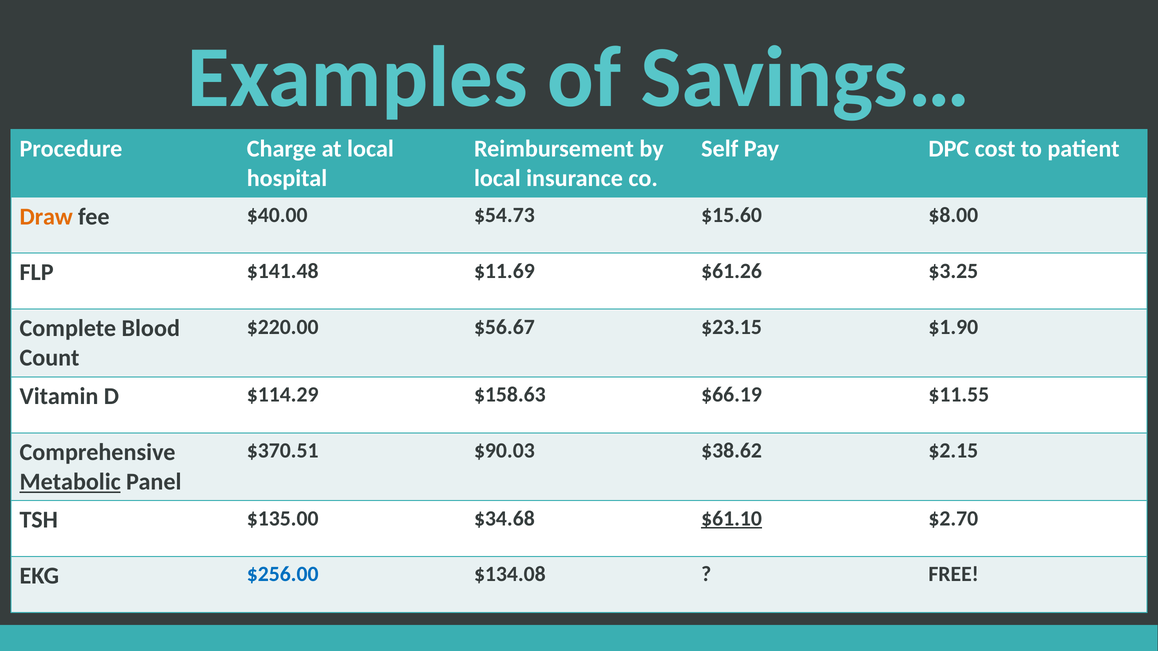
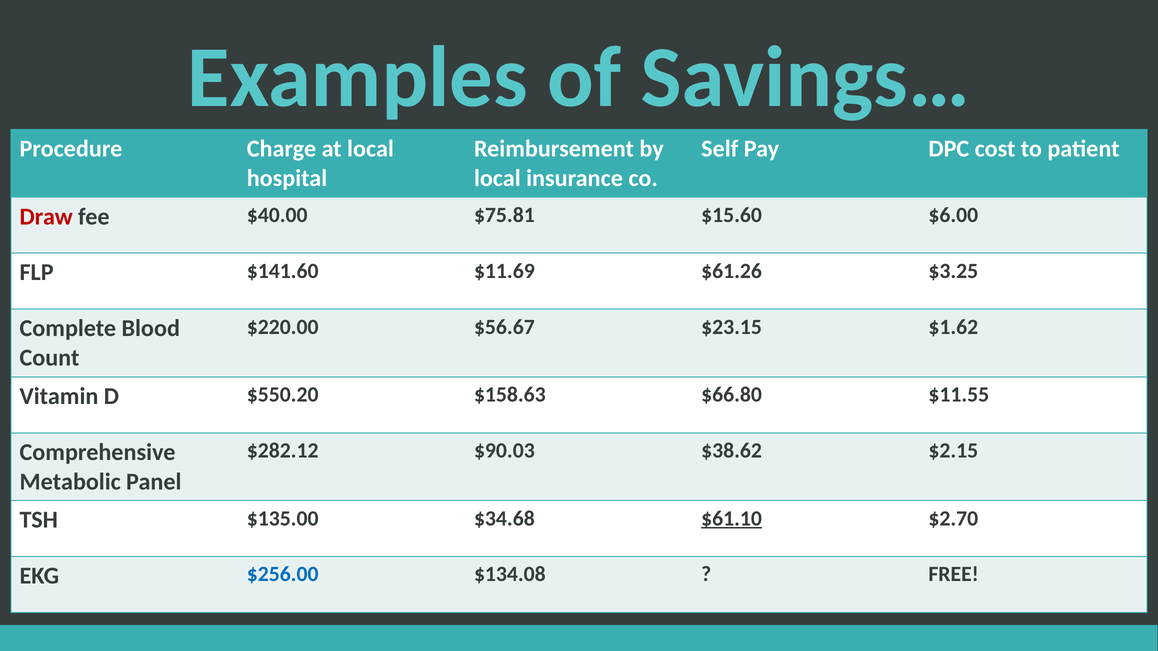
Draw colour: orange -> red (46, 217)
$54.73: $54.73 -> $75.81 (504, 215)
$8.00: $8.00 -> $6.00 (953, 215)
$141.48: $141.48 -> $141.60 (283, 271)
$1.90: $1.90 -> $1.62 (953, 327)
$114.29: $114.29 -> $550.20 (283, 395)
$66.19: $66.19 -> $66.80 (732, 395)
$370.51: $370.51 -> $282.12 (283, 451)
Metabolic underline: present -> none (70, 482)
